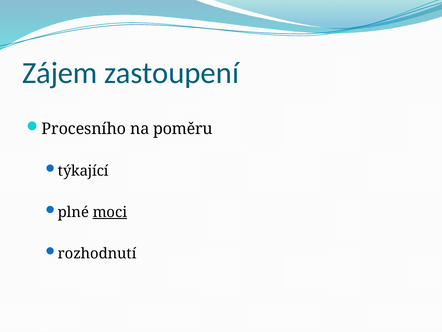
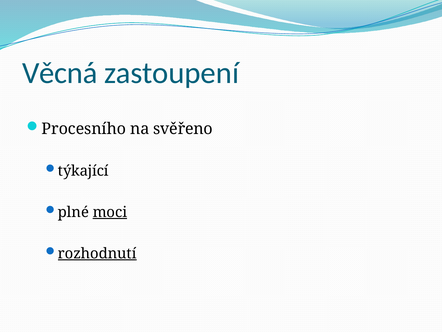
Zájem: Zájem -> Věcná (60, 73)
poměru: poměru -> svěřeno (183, 129)
rozhodnutí underline: none -> present (97, 253)
